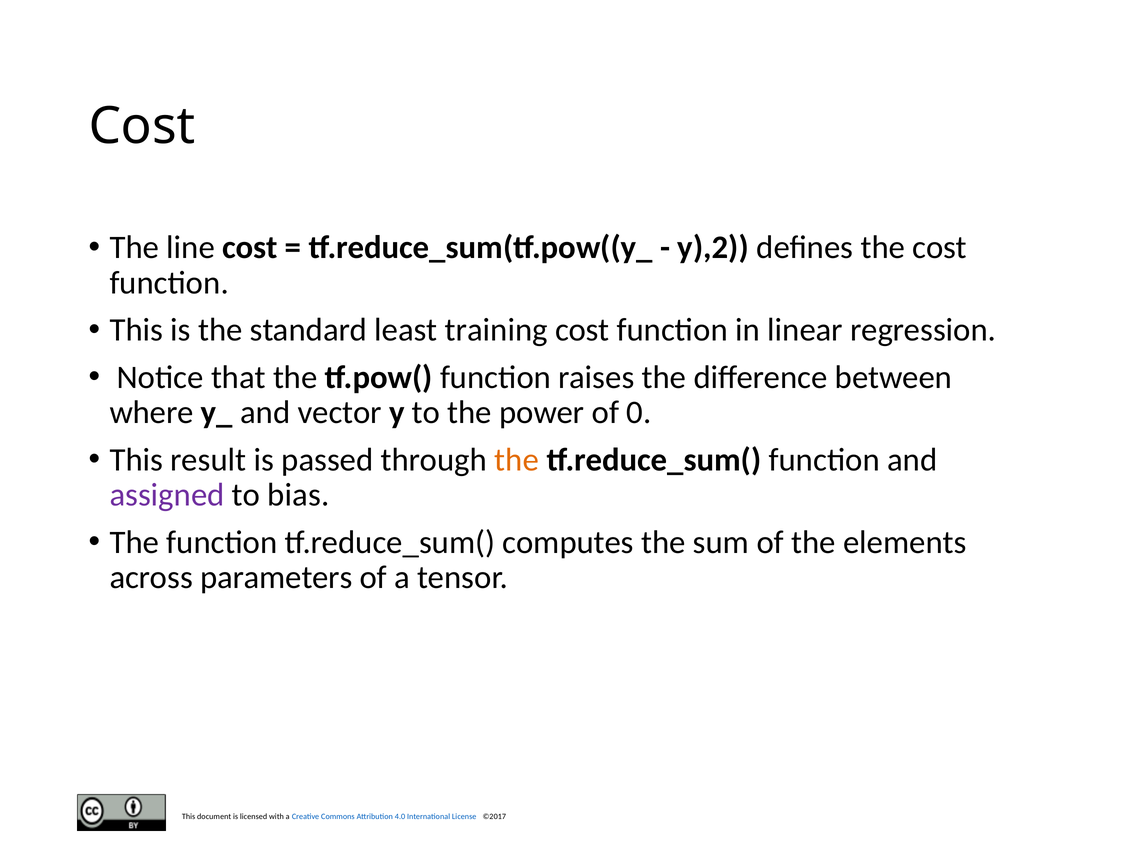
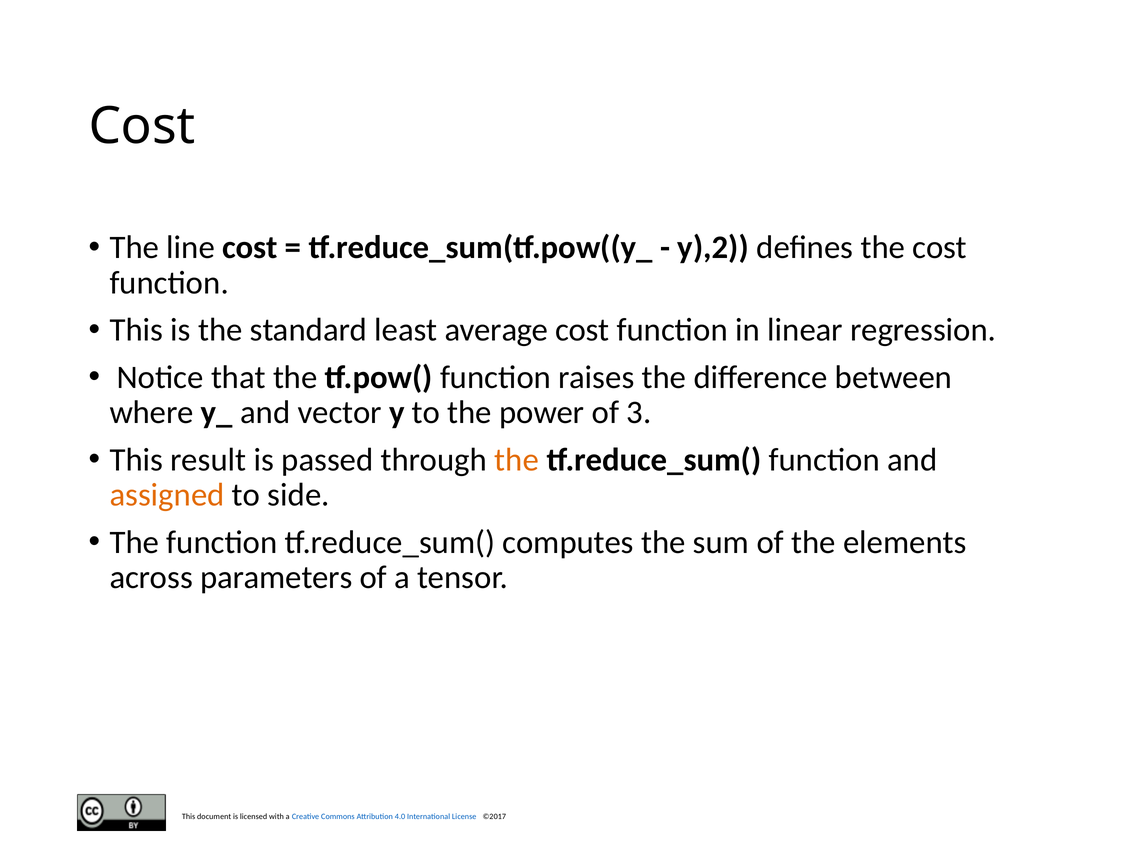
training: training -> average (496, 330)
0: 0 -> 3 (639, 413)
assigned colour: purple -> orange (167, 495)
bias: bias -> side (298, 495)
